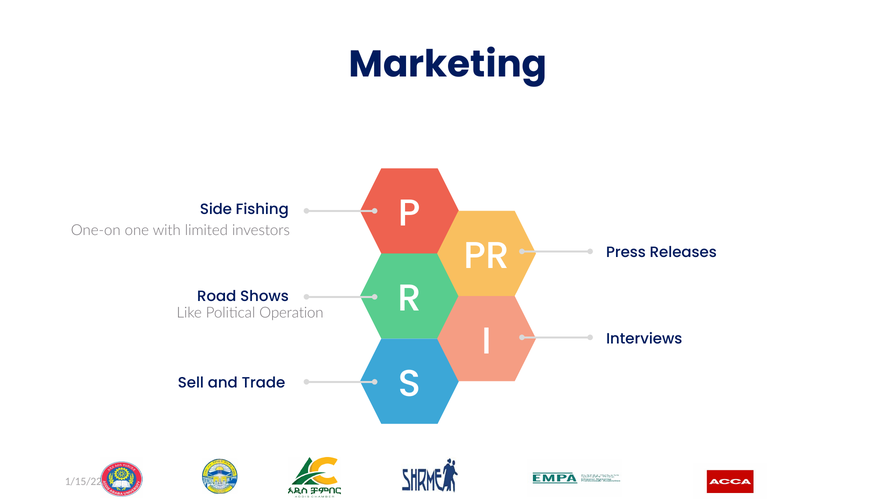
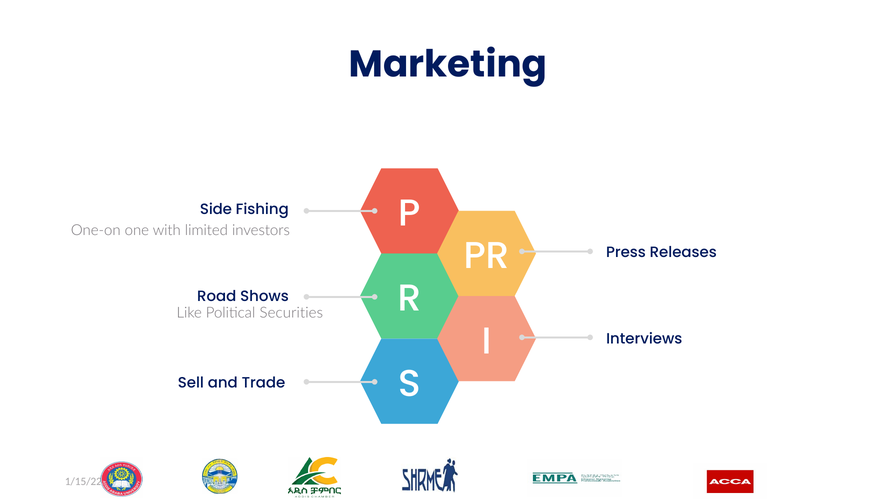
Operation: Operation -> Securities (291, 313)
